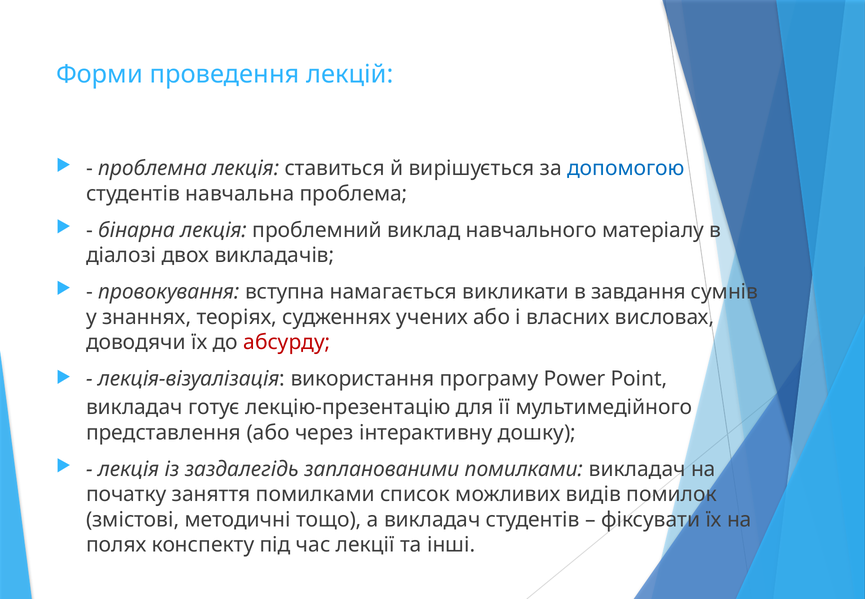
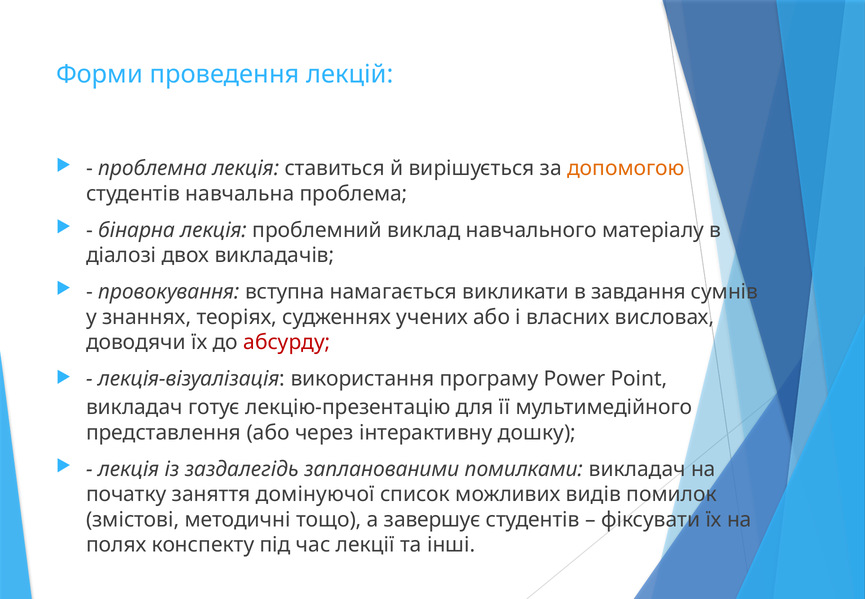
допомогою colour: blue -> orange (626, 168)
заняття помилками: помилками -> домінуючої (315, 494)
а викладач: викладач -> завершує (432, 520)
